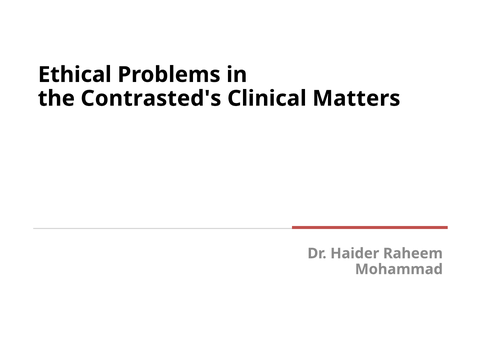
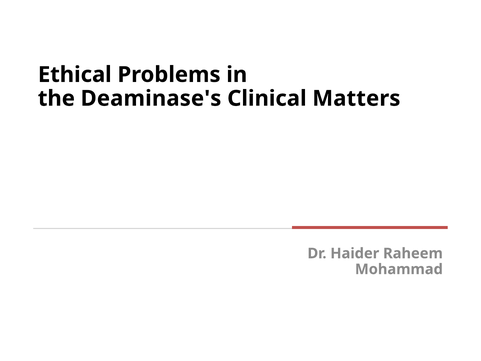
Contrasted's: Contrasted's -> Deaminase's (151, 98)
